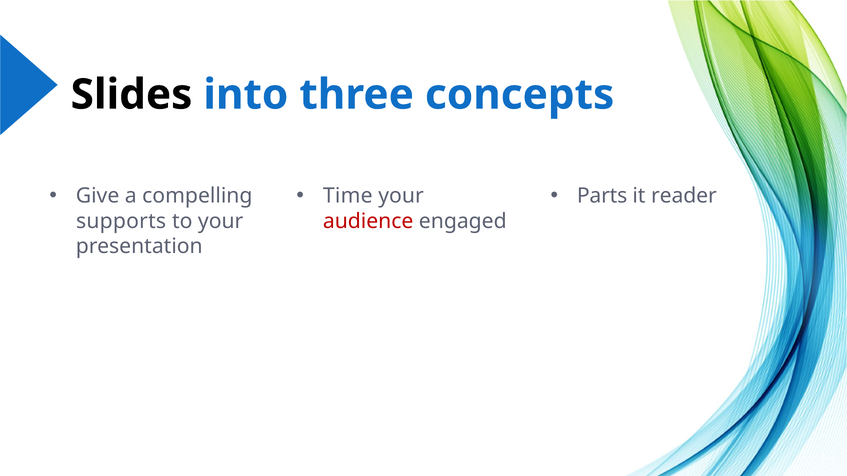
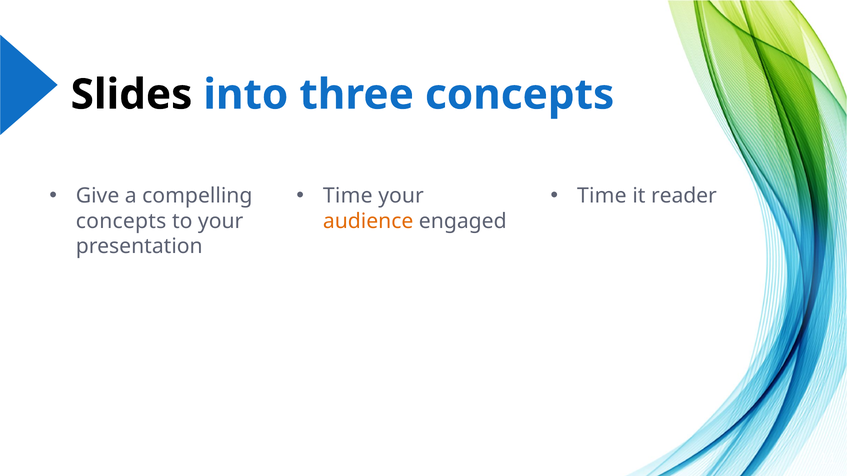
Parts: Parts -> Time (602, 196)
supports: supports -> concepts (121, 221)
audience colour: red -> orange (368, 221)
